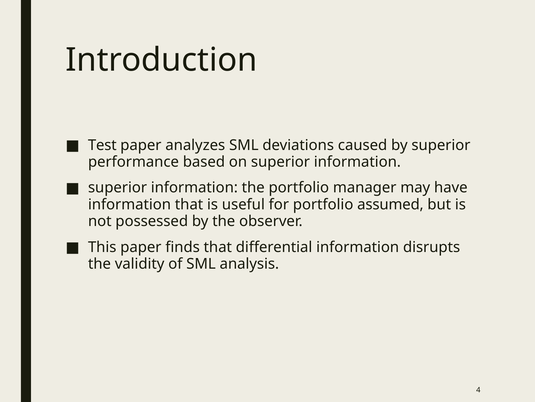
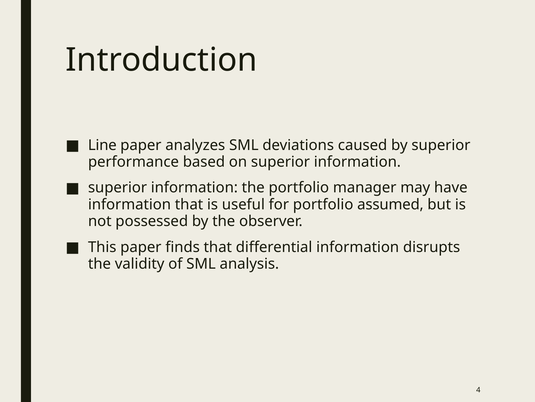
Test: Test -> Line (102, 145)
